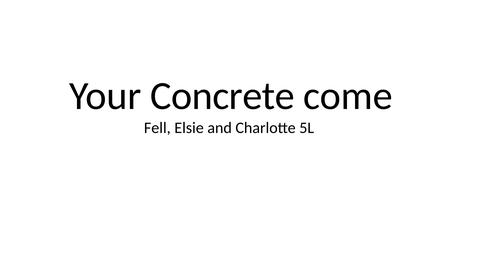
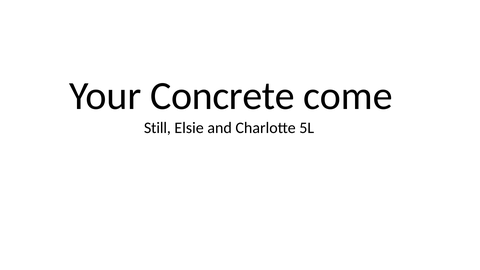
Fell: Fell -> Still (157, 128)
